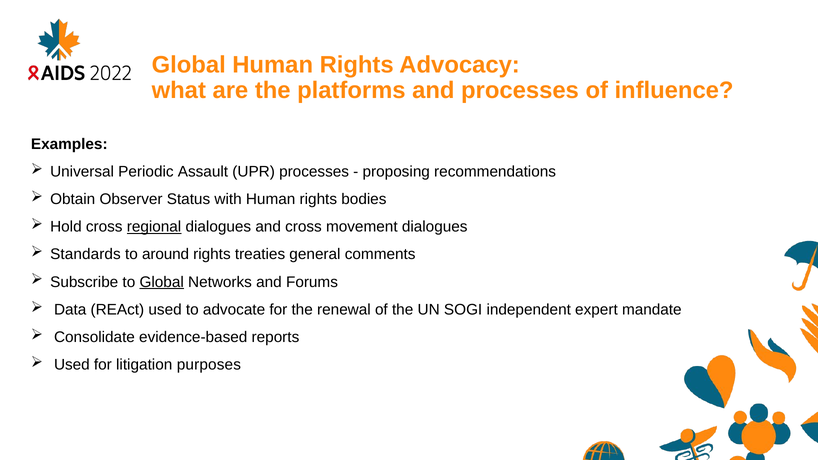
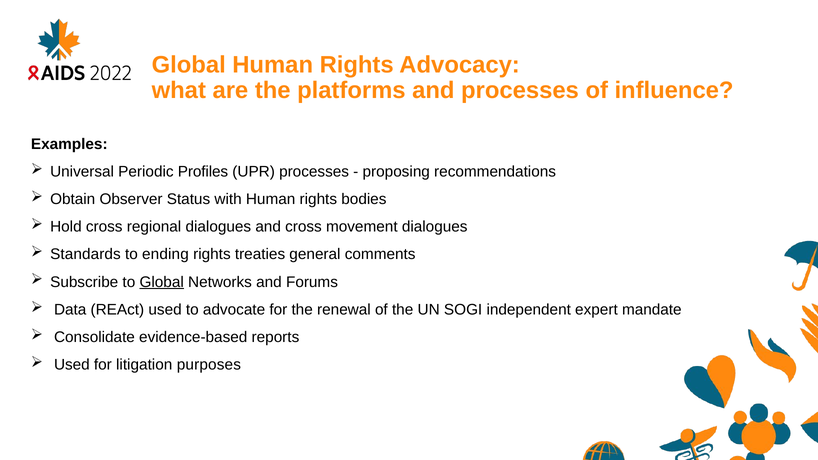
Assault: Assault -> Profiles (203, 172)
regional underline: present -> none (154, 227)
around: around -> ending (165, 254)
